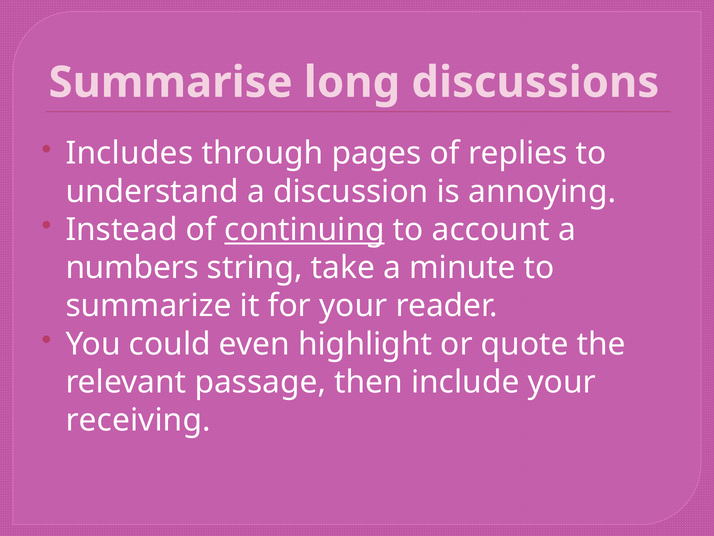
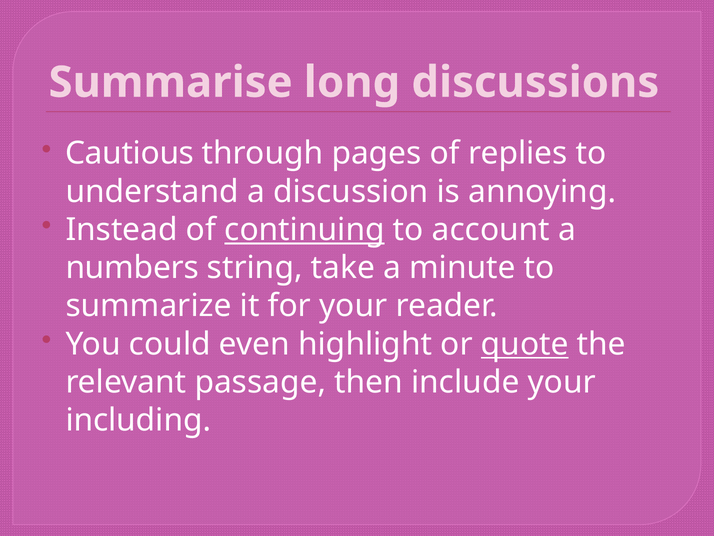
Includes: Includes -> Cautious (130, 153)
quote underline: none -> present (525, 344)
receiving: receiving -> including (138, 420)
